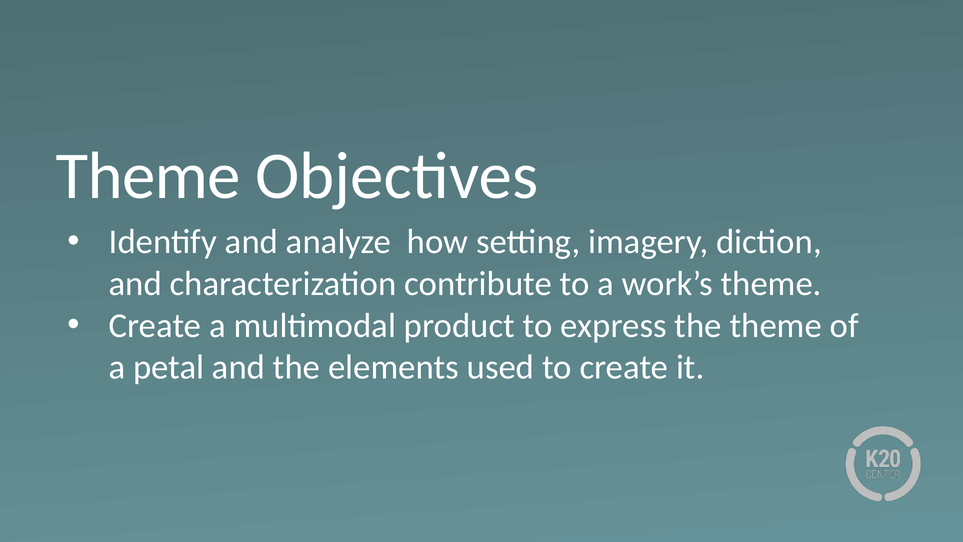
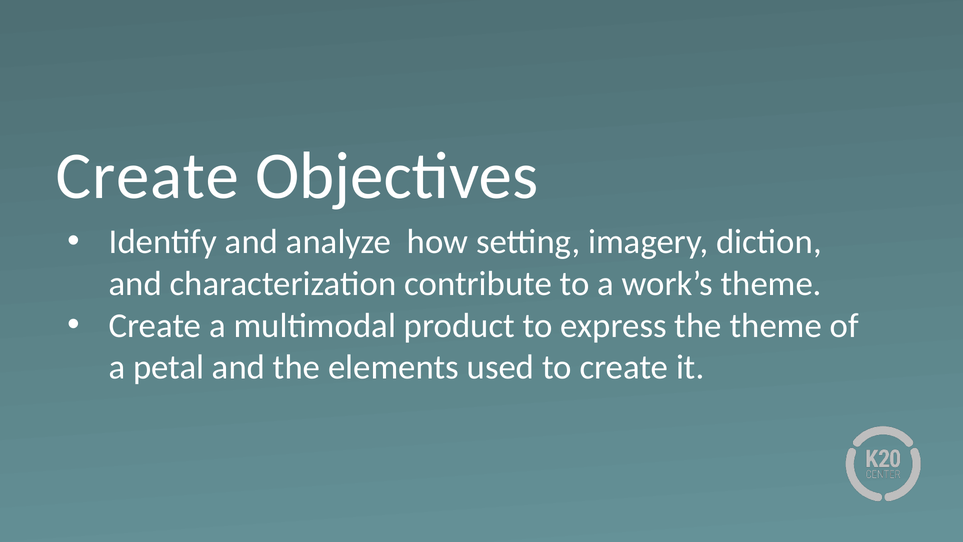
Theme: Theme -> Create (148, 176)
